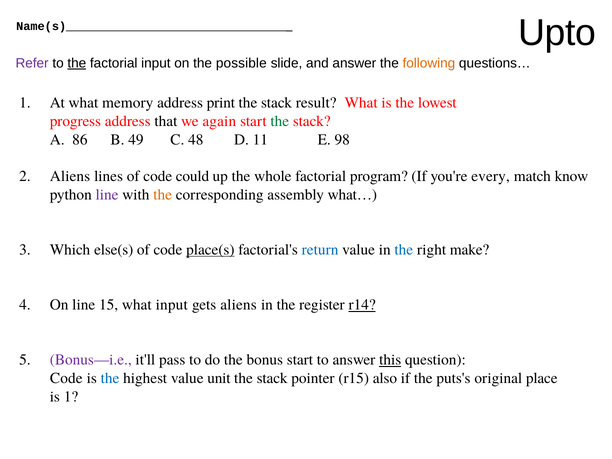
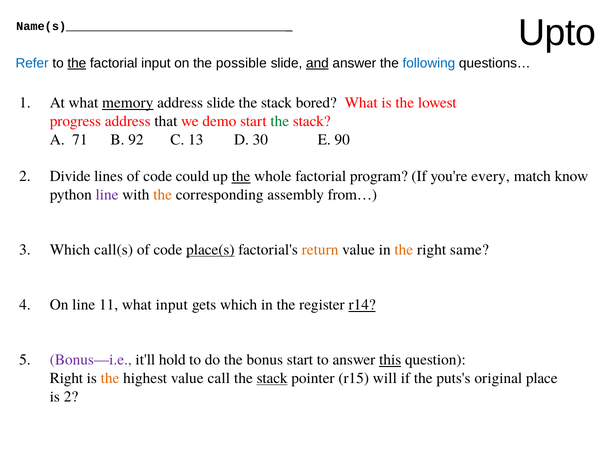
Refer colour: purple -> blue (32, 63)
and underline: none -> present (317, 63)
following colour: orange -> blue (429, 63)
memory underline: none -> present (128, 103)
address print: print -> slide (221, 103)
result: result -> bored (316, 103)
again: again -> demo (219, 121)
86: 86 -> 71 (80, 140)
49: 49 -> 92 (136, 140)
48: 48 -> 13 (196, 140)
11: 11 -> 30 (260, 140)
98: 98 -> 90 (342, 140)
Aliens: Aliens -> Divide (70, 176)
the underline: none -> present (241, 176)
what…: what… -> from… (352, 195)
else(s: else(s -> call(s (114, 250)
return colour: blue -> orange (320, 250)
the colour: blue -> orange (404, 250)
make: make -> same (469, 250)
15: 15 -> 11 (109, 305)
gets aliens: aliens -> which (239, 305)
pass: pass -> hold (172, 360)
Code: Code -> Right (66, 378)
the colour: blue -> orange (110, 378)
unit: unit -> call (219, 378)
stack underline: none -> present (272, 378)
also: also -> will (385, 378)
is 1: 1 -> 2 (71, 397)
